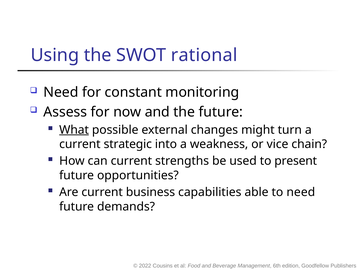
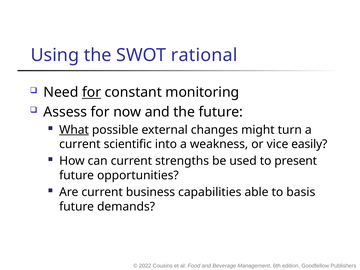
for underline: none -> present (92, 92)
strategic: strategic -> scientific (128, 144)
chain: chain -> easily (309, 144)
to need: need -> basis (301, 192)
